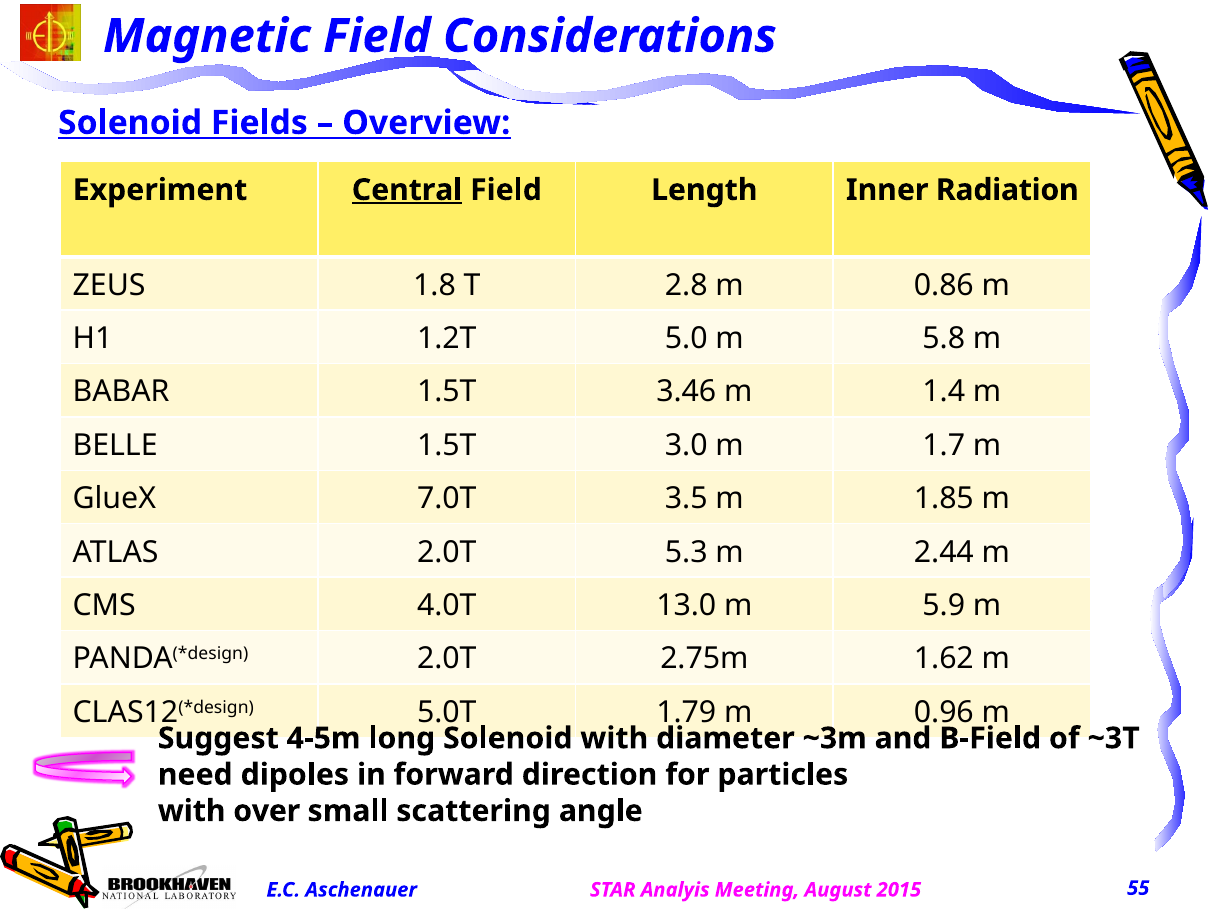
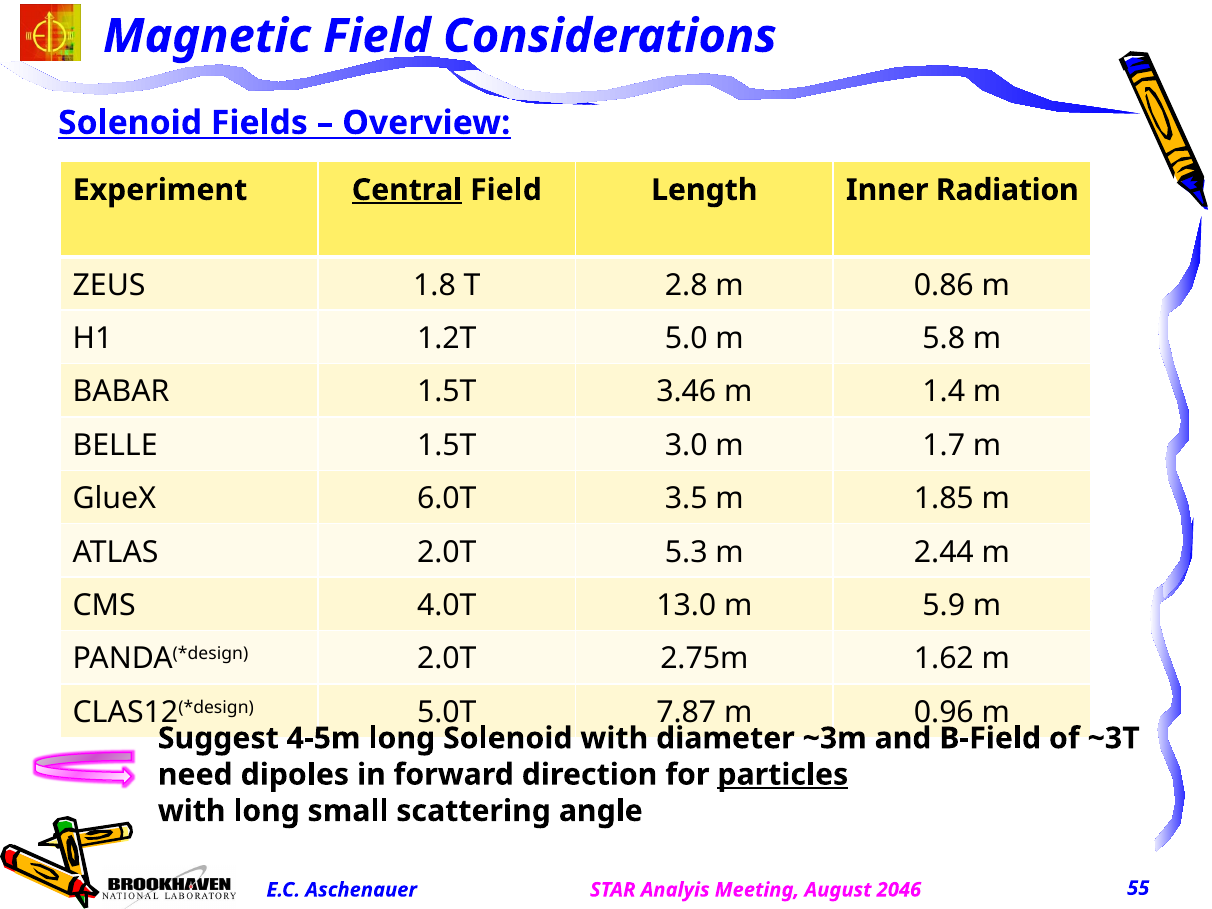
7.0T: 7.0T -> 6.0T (447, 499)
1.79: 1.79 -> 7.87 (686, 712)
particles underline: none -> present (783, 775)
with over: over -> long (267, 811)
2015: 2015 -> 2046 (899, 890)
